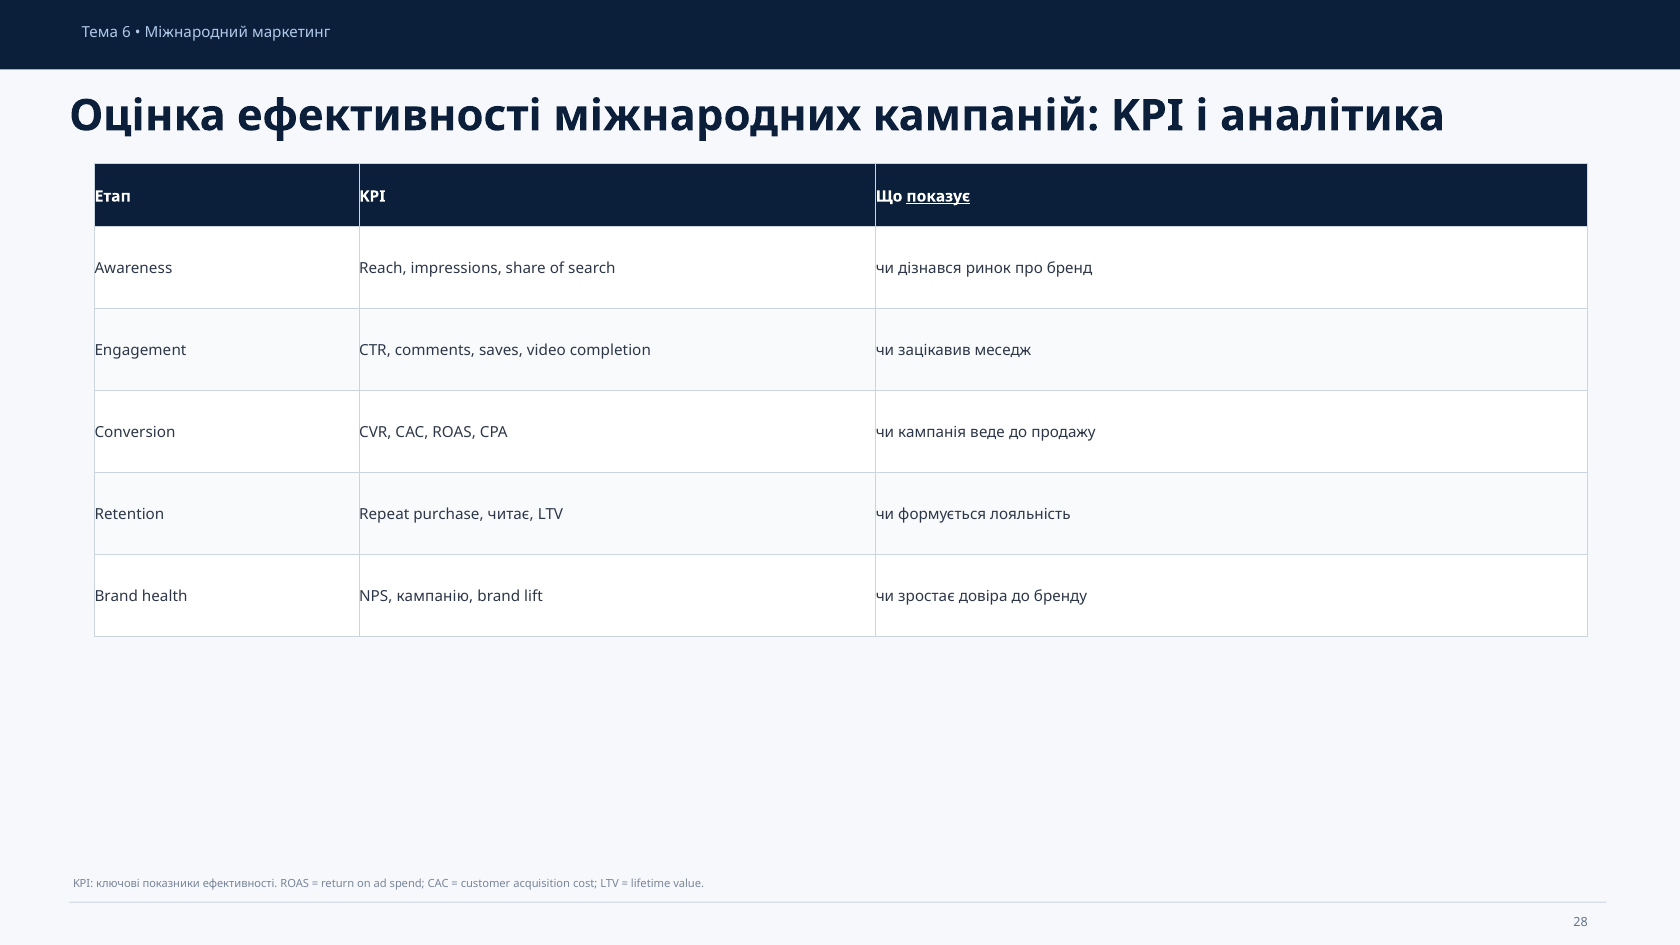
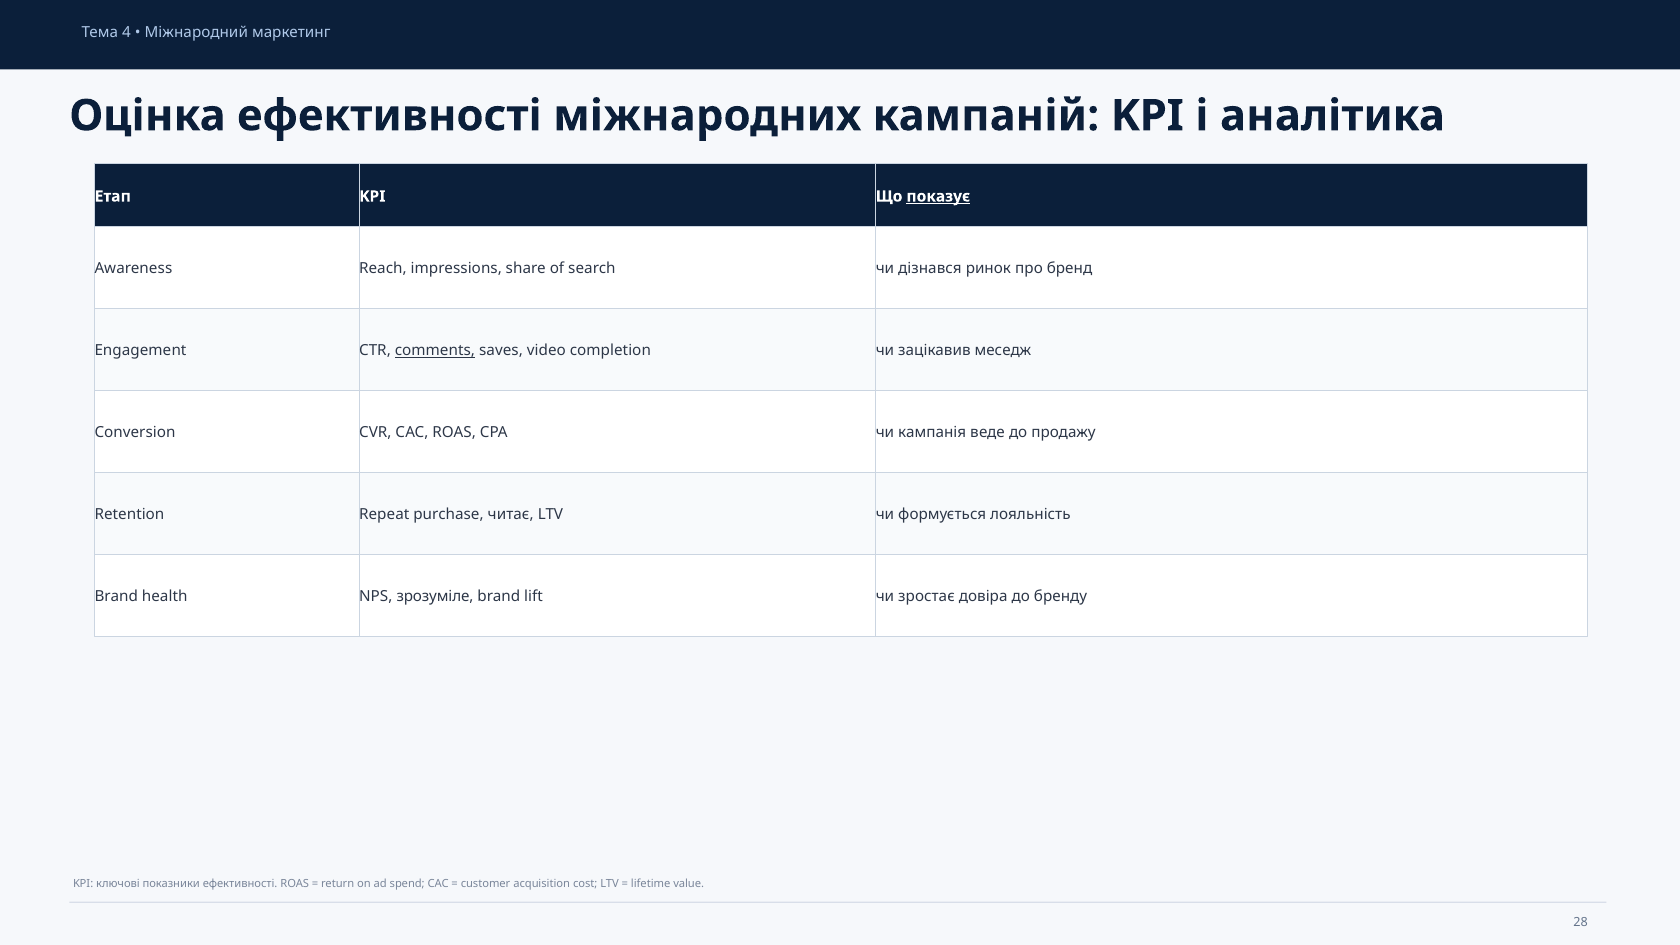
6: 6 -> 4 (127, 32)
comments underline: none -> present (435, 351)
кампанію: кампанію -> зрозуміле (435, 596)
